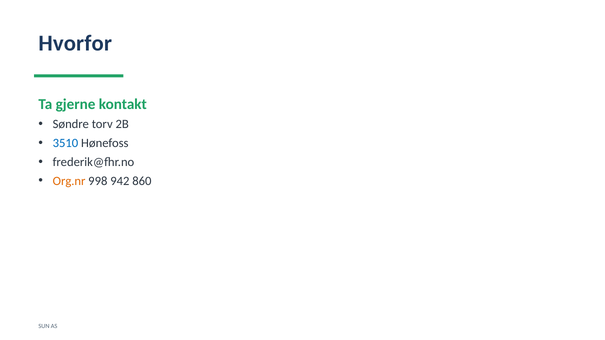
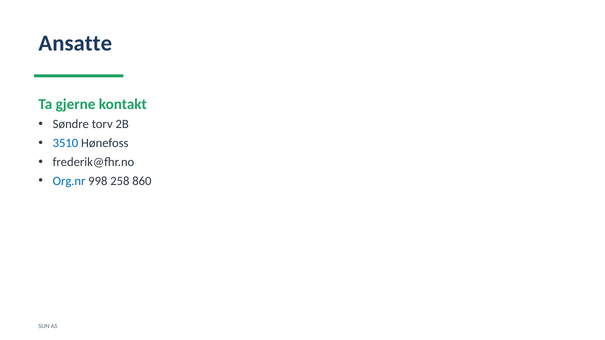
Hvorfor: Hvorfor -> Ansatte (75, 43)
Org.nr colour: orange -> blue (69, 181)
942: 942 -> 258 (120, 181)
